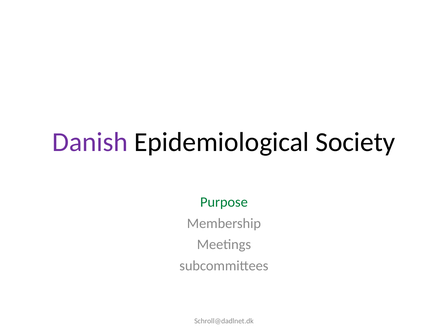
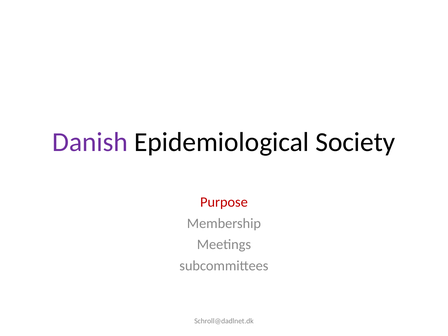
Purpose colour: green -> red (224, 202)
